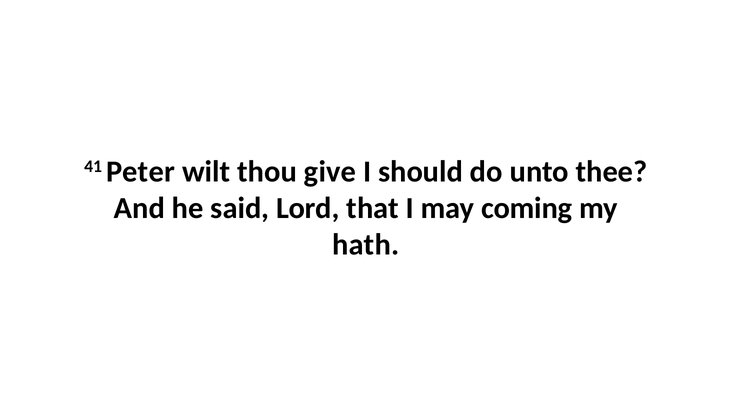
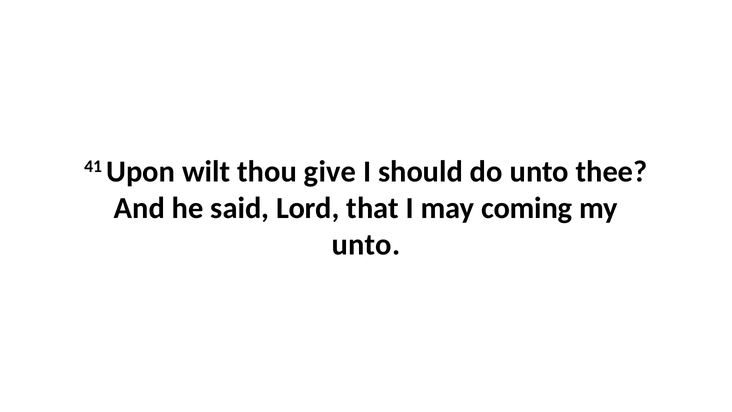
Peter: Peter -> Upon (141, 171)
hath: hath -> unto (366, 245)
